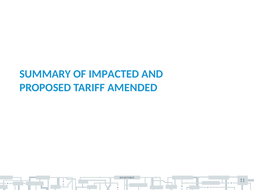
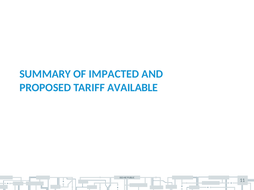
AMENDED: AMENDED -> AVAILABLE (133, 88)
